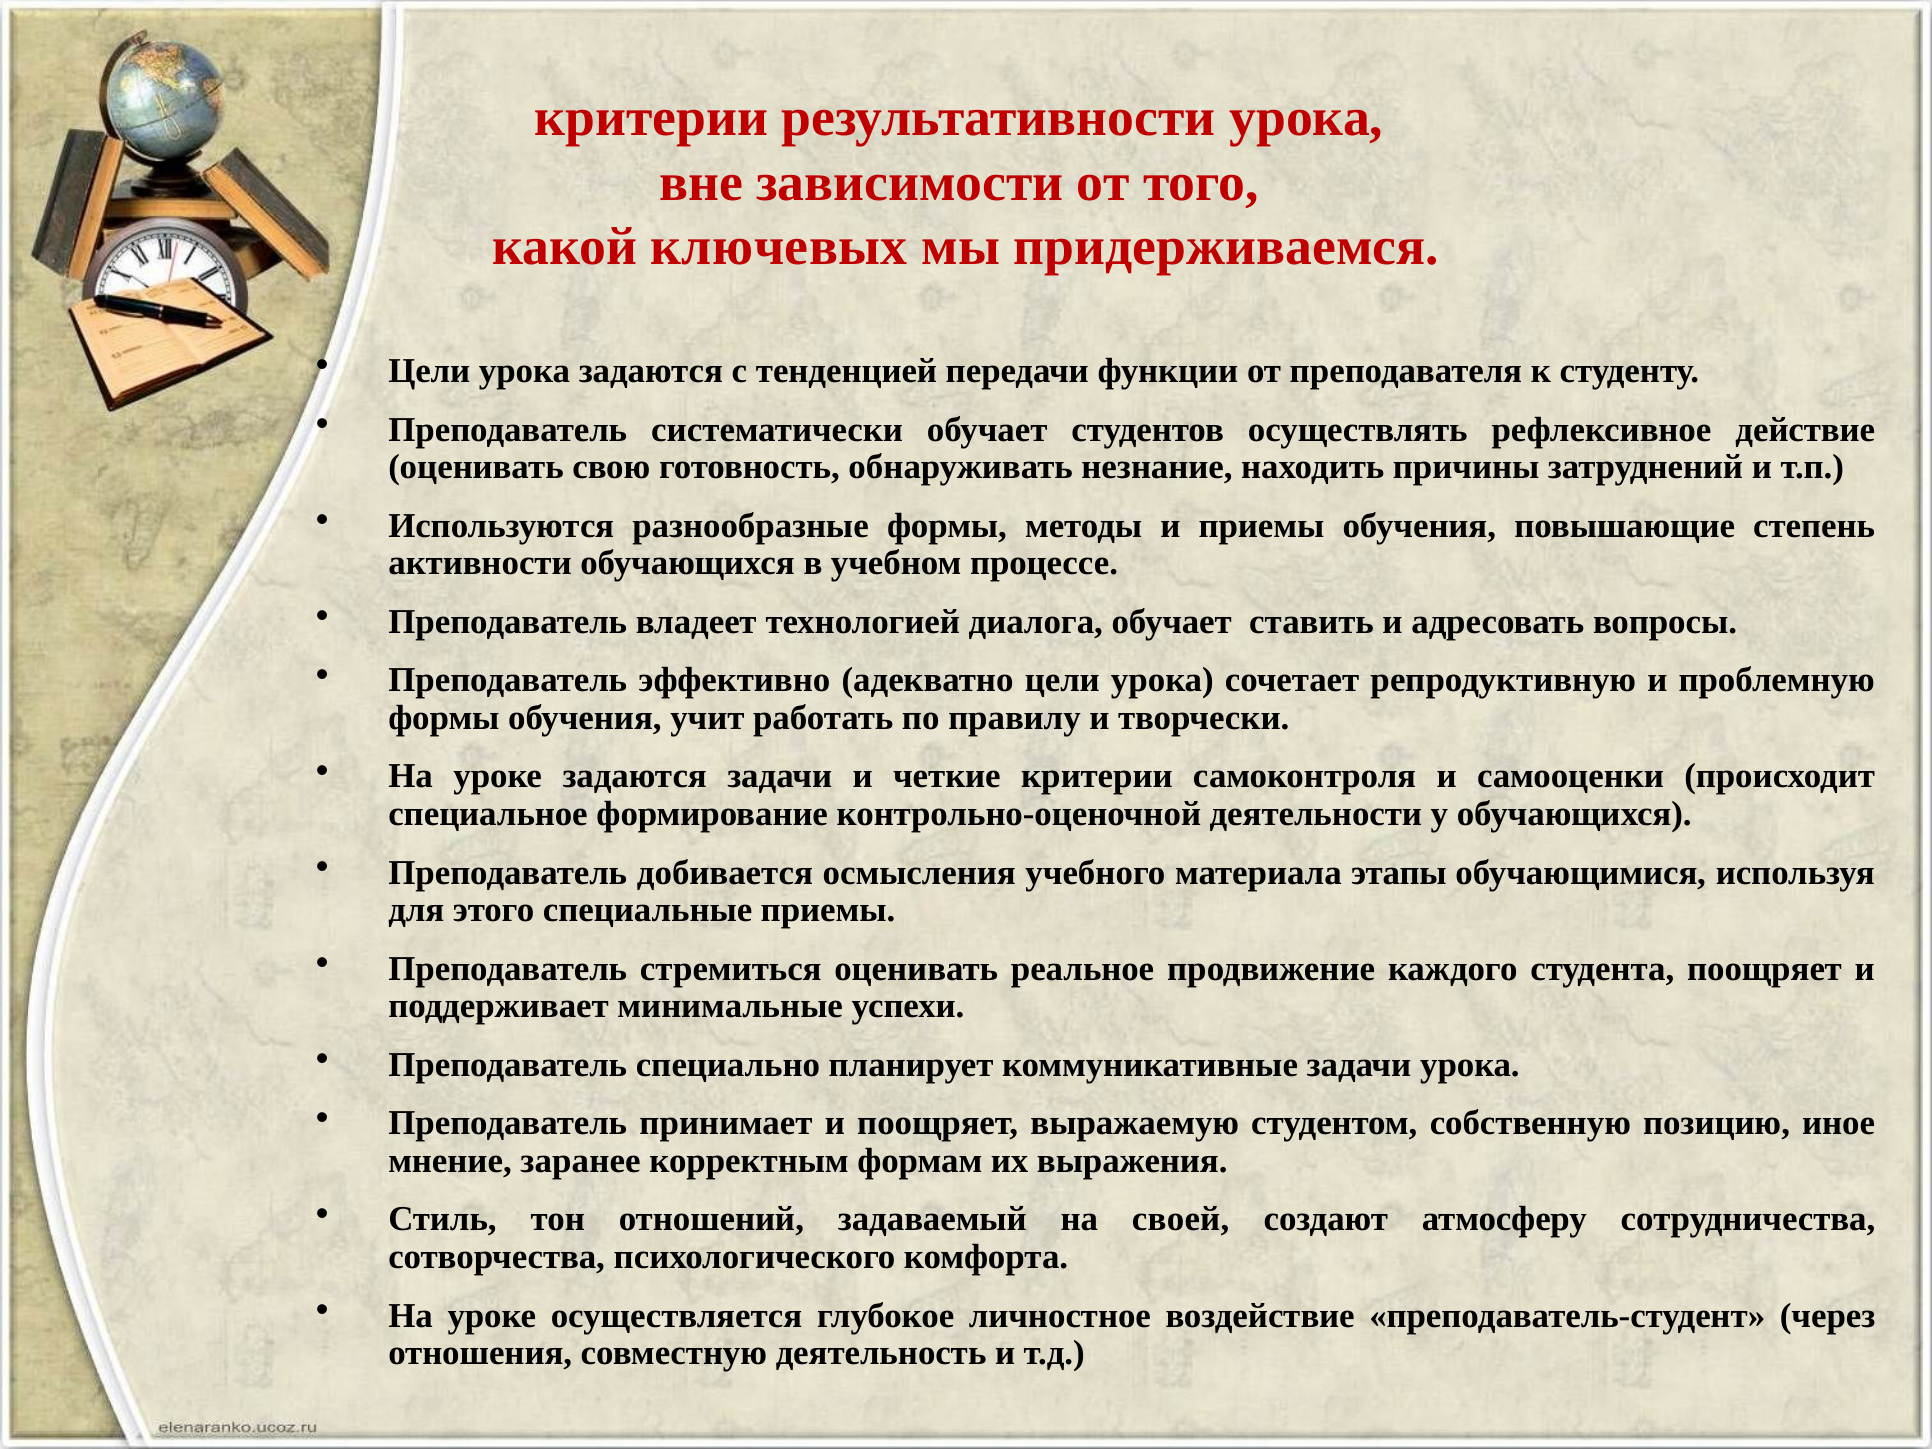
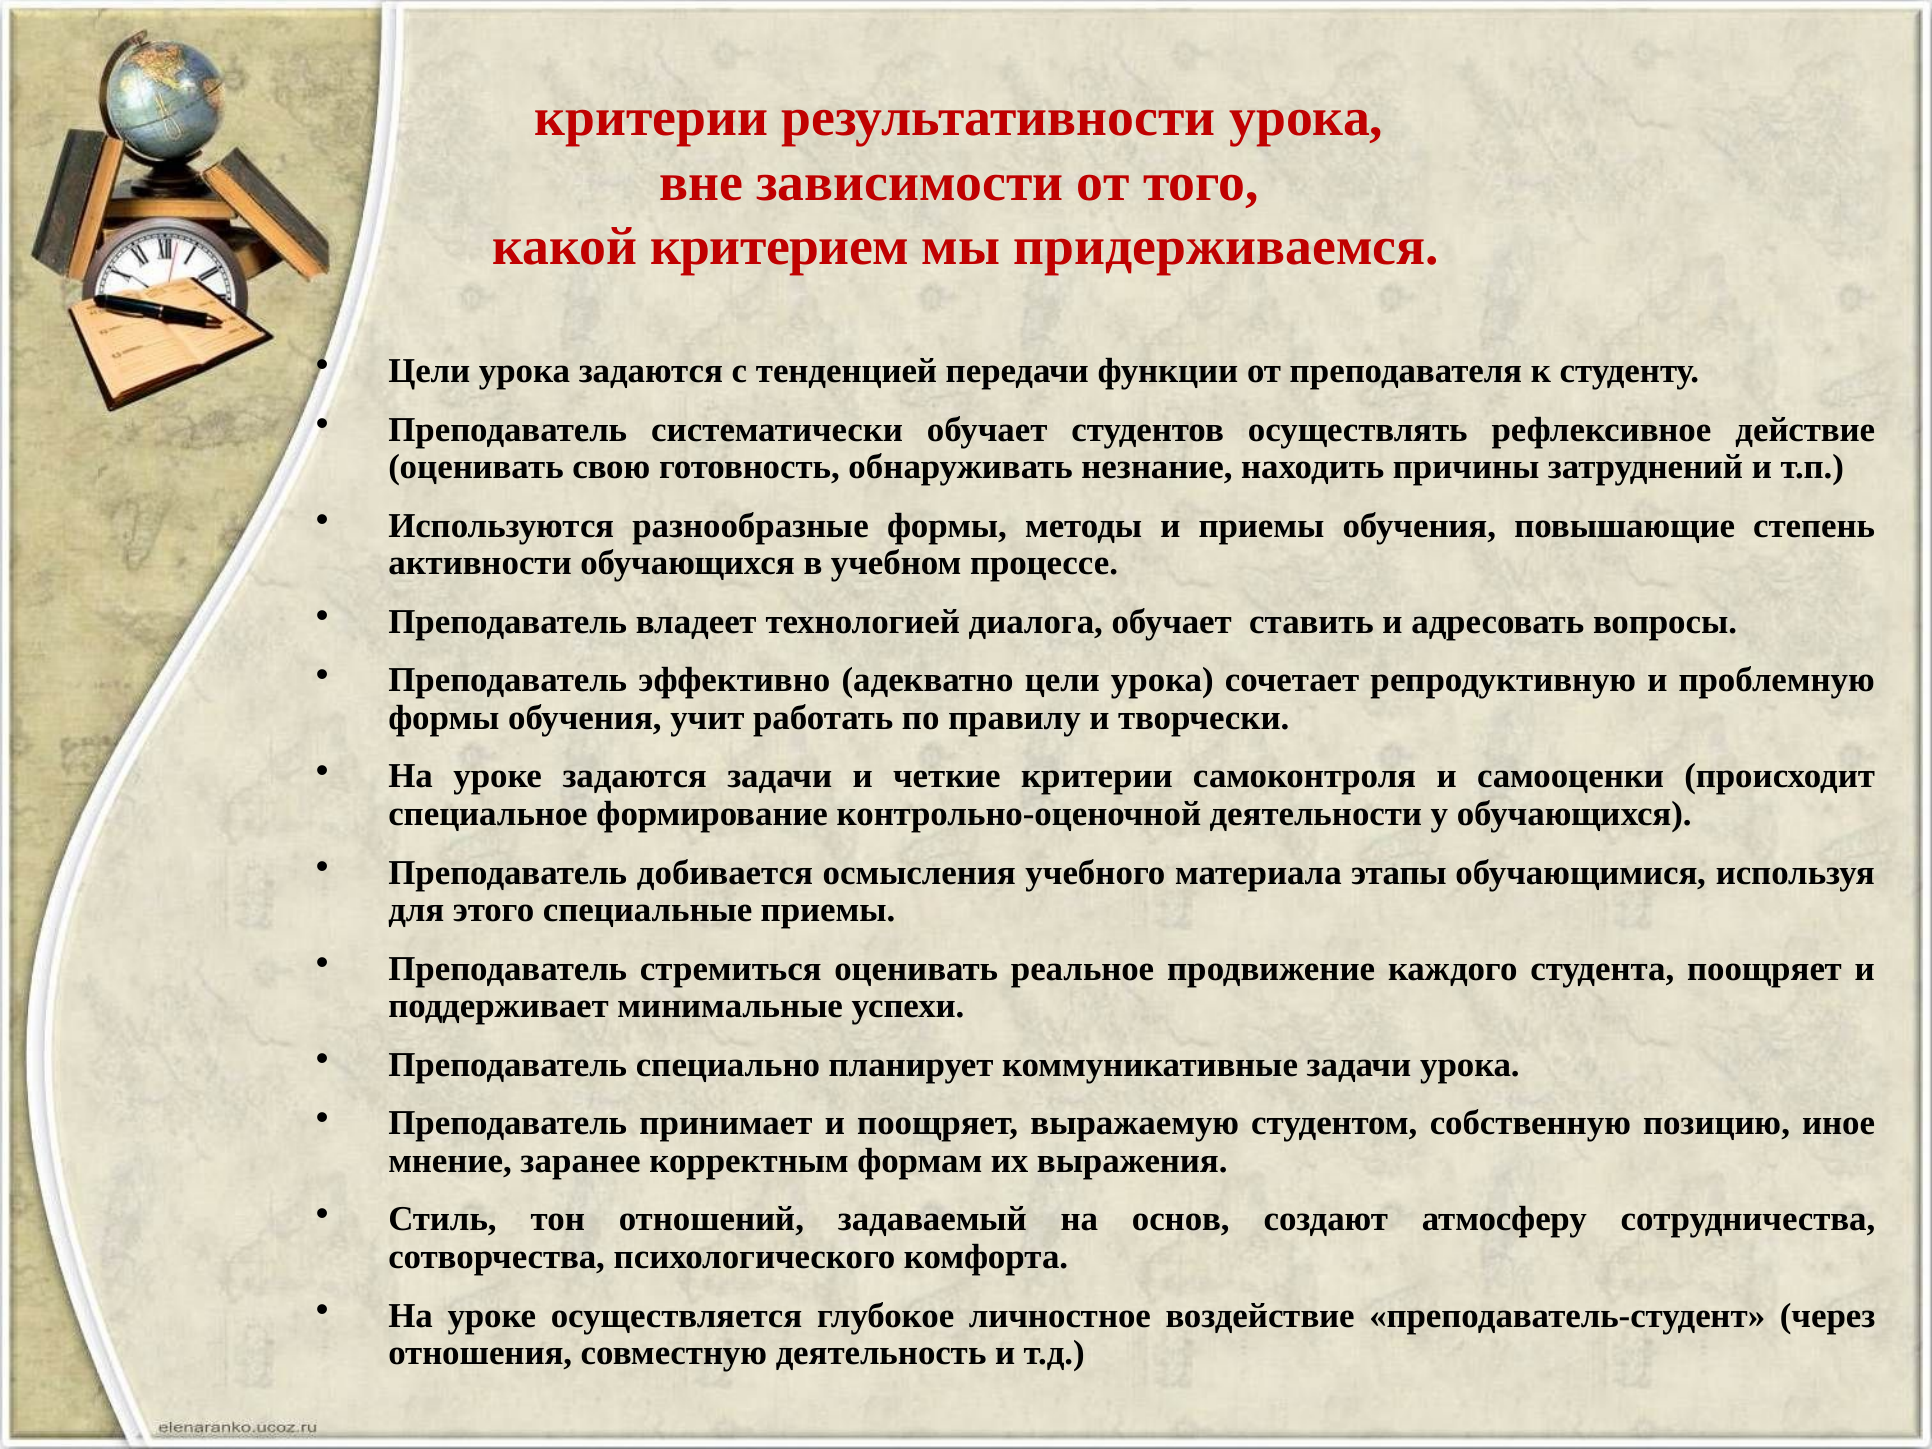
ключевых: ключевых -> критерием (780, 247)
своей: своей -> основ (1181, 1219)
